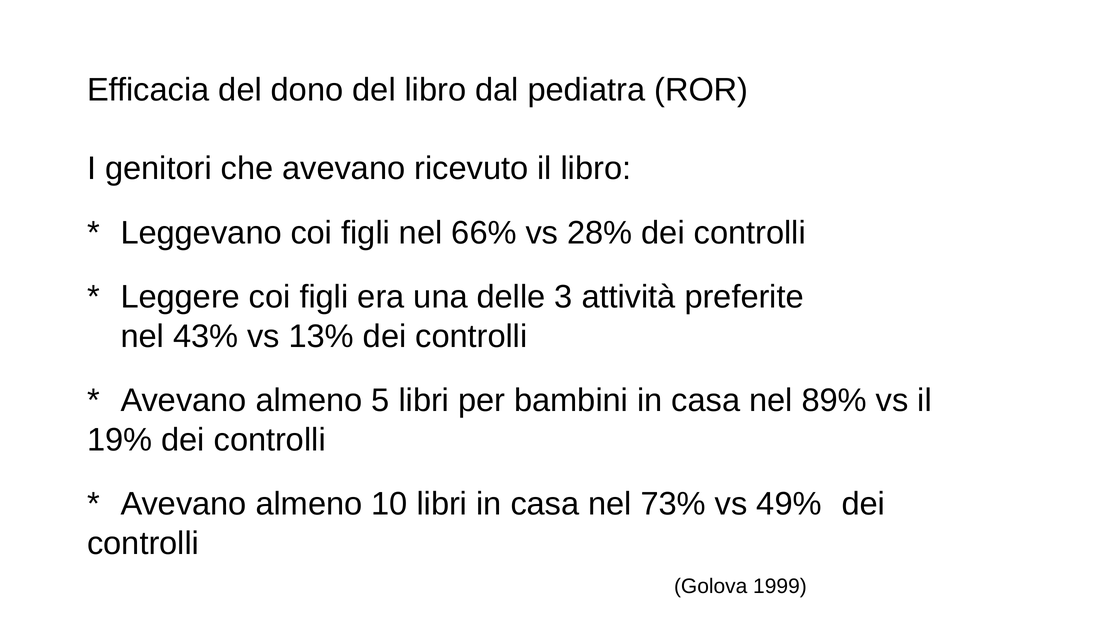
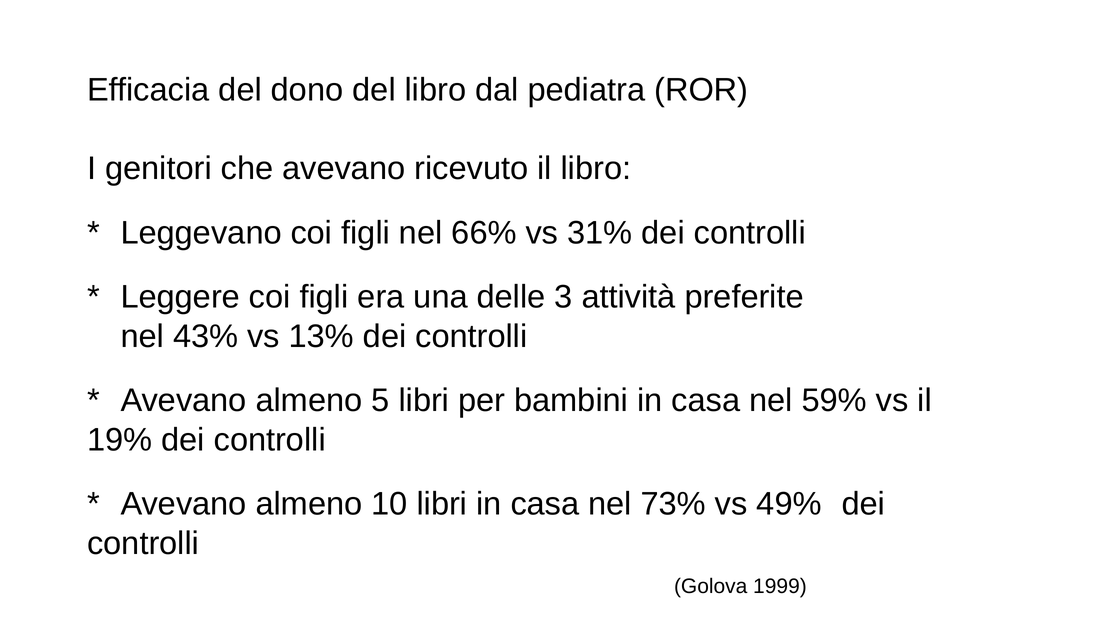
28%: 28% -> 31% (600, 233)
89%: 89% -> 59% (834, 401)
